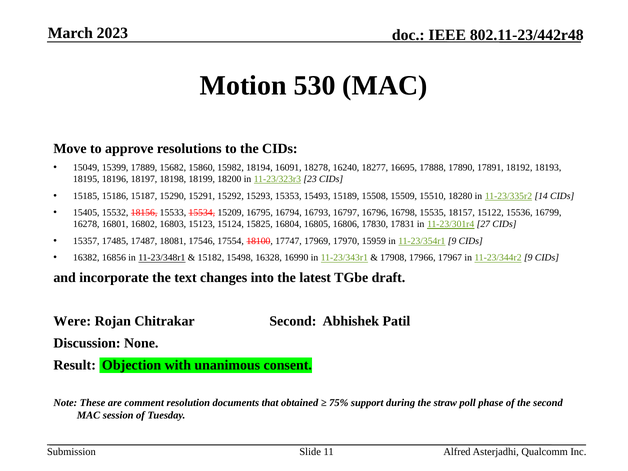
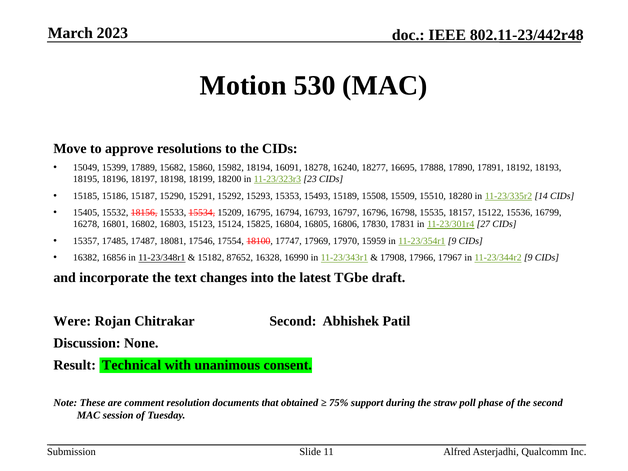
15498: 15498 -> 87652 (240, 258)
Objection: Objection -> Technical (132, 365)
